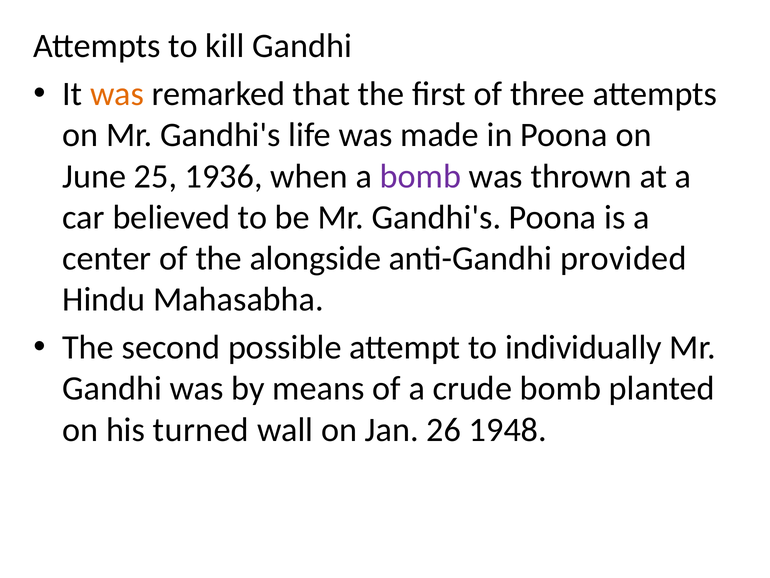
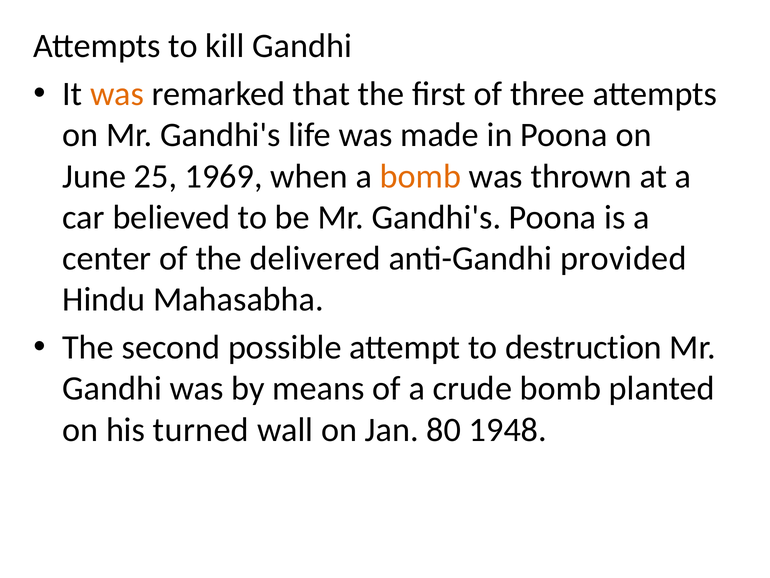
1936: 1936 -> 1969 (224, 176)
bomb colour: purple -> orange (421, 176)
alongside: alongside -> delivered (315, 258)
individually: individually -> destruction (584, 347)
26: 26 -> 80 (444, 429)
